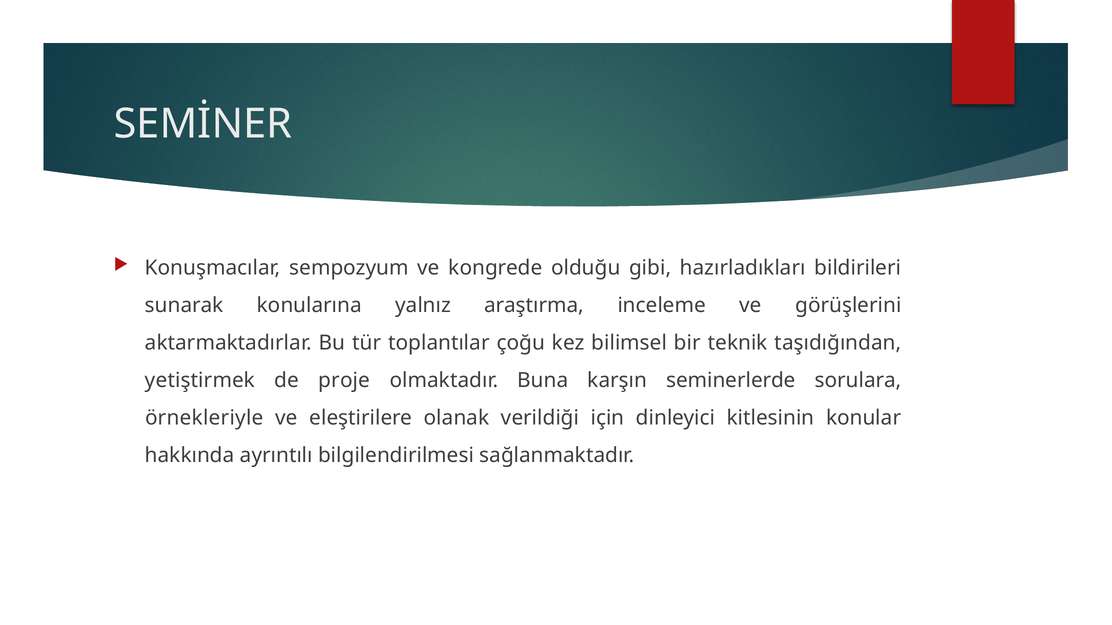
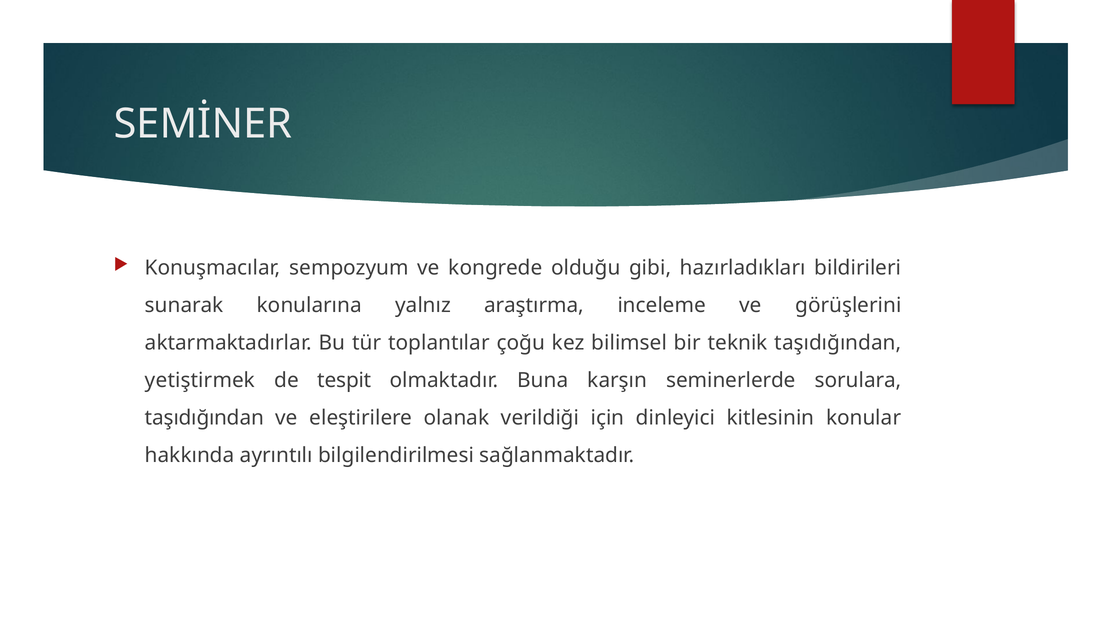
proje: proje -> tespit (344, 381)
örnekleriyle: örnekleriyle -> taşıdığından (204, 418)
